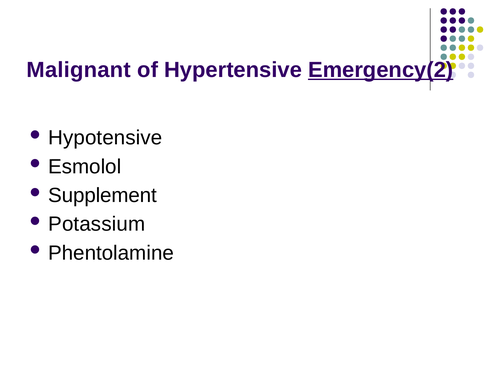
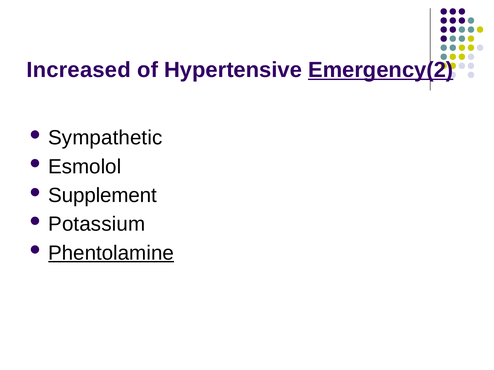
Malignant: Malignant -> Increased (79, 70)
Hypotensive: Hypotensive -> Sympathetic (105, 138)
Phentolamine underline: none -> present (111, 253)
